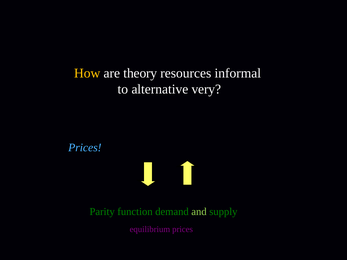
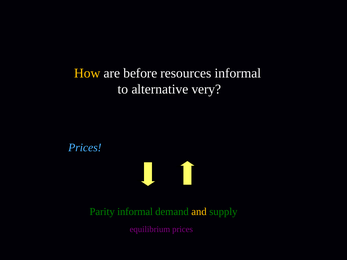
theory: theory -> before (140, 73)
Parity function: function -> informal (135, 212)
and colour: light green -> yellow (199, 212)
